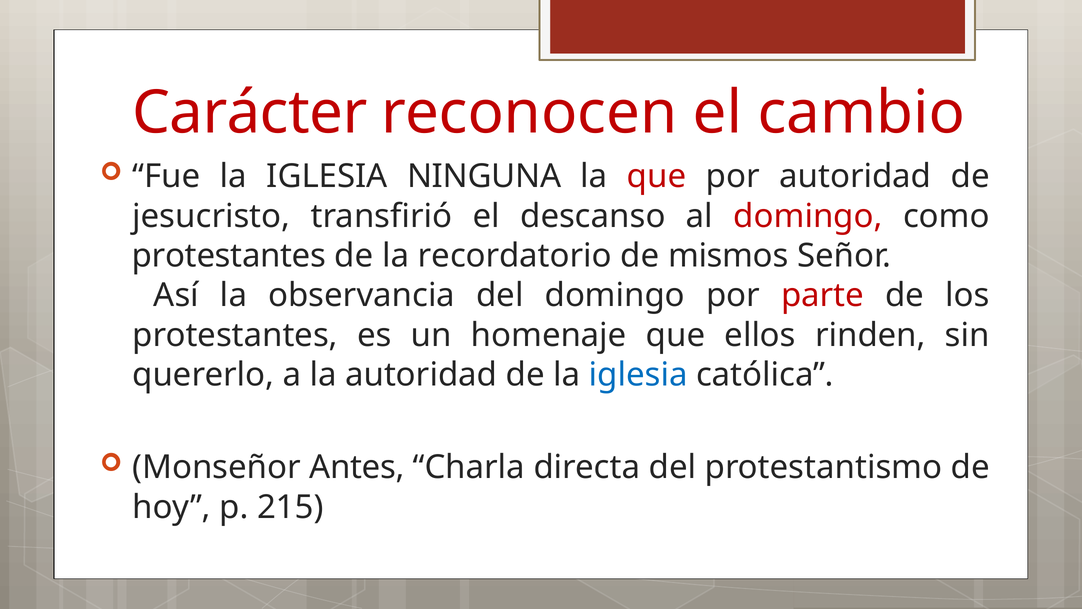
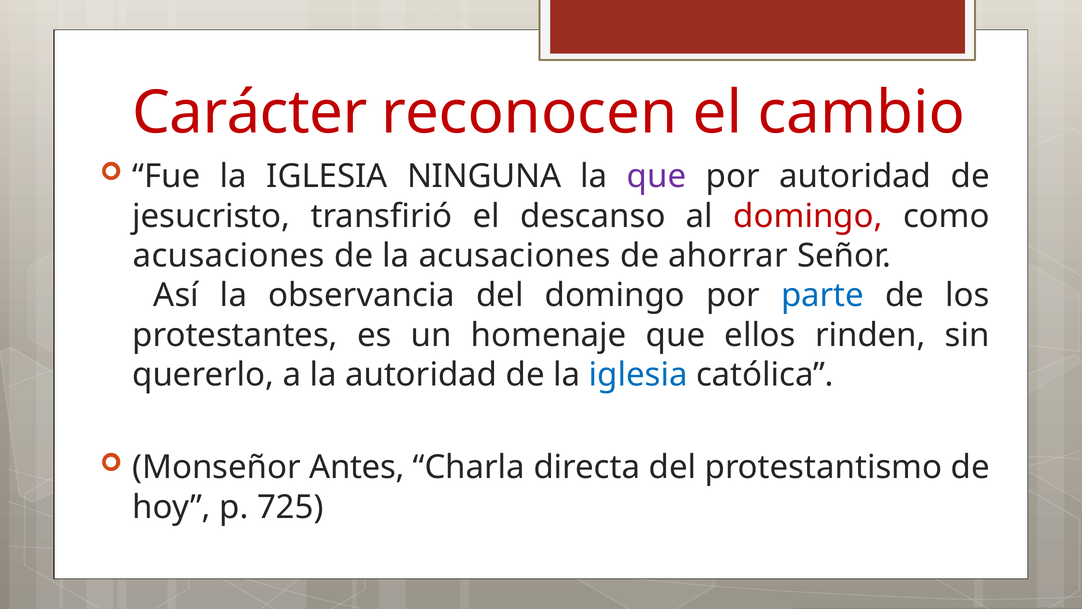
que colour: red -> purple (657, 176)
protestantes: protestantes -> acusaciones (229, 256)
la recordatorio: recordatorio -> acusaciones (514, 256)
mismos: mismos -> ahorrar (728, 256)
parte colour: red -> blue (823, 295)
215: 215 -> 725 (290, 507)
